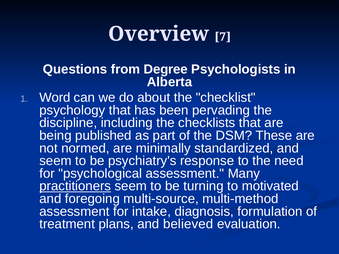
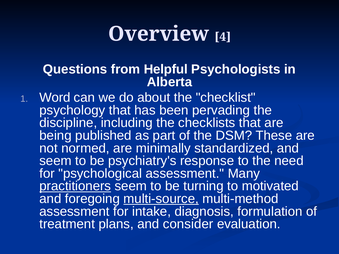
7: 7 -> 4 (223, 37)
Degree: Degree -> Helpful (166, 69)
multi-source underline: none -> present (161, 199)
believed: believed -> consider (188, 224)
